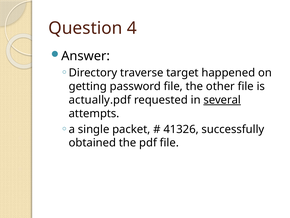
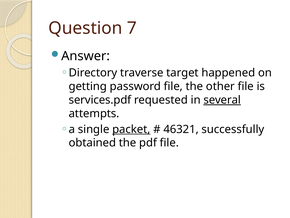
4: 4 -> 7 (132, 28)
actually.pdf: actually.pdf -> services.pdf (100, 100)
packet underline: none -> present (131, 129)
41326: 41326 -> 46321 (181, 129)
